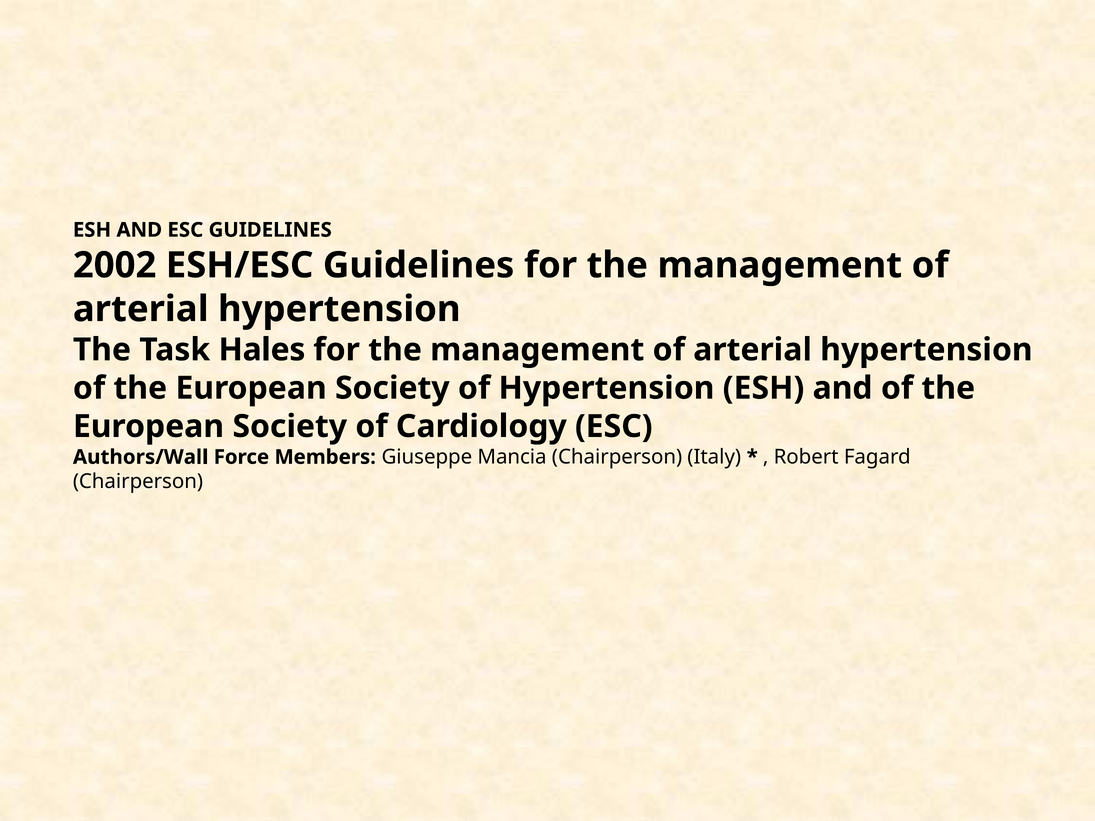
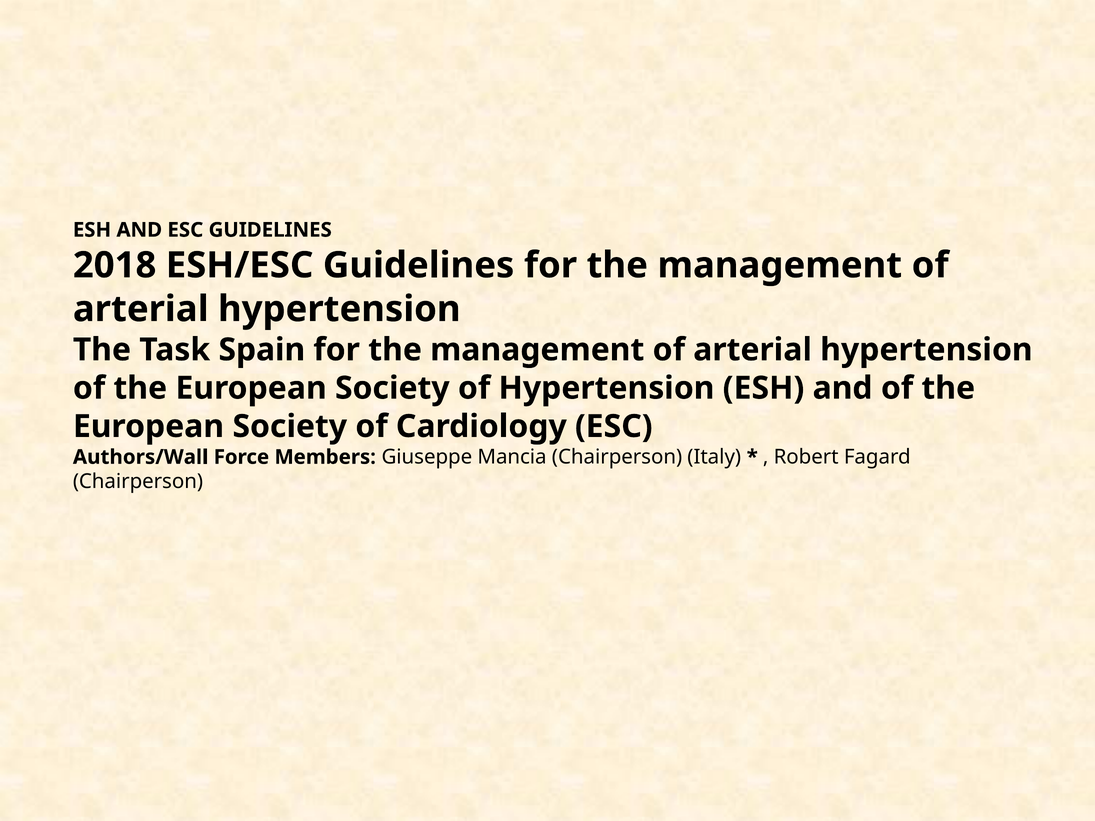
2002: 2002 -> 2018 (115, 265)
Hales: Hales -> Spain (262, 350)
